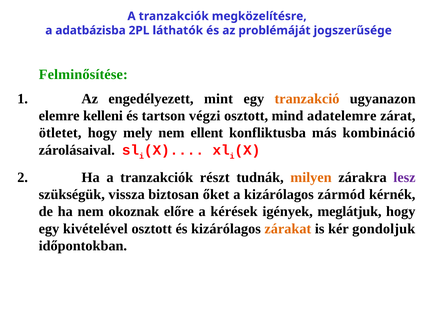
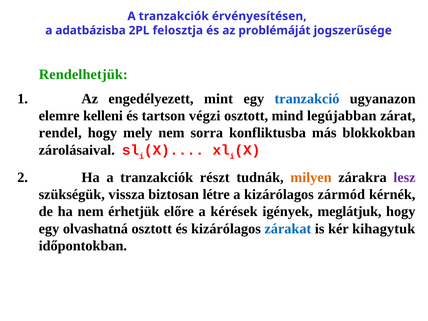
megközelítésre: megközelítésre -> érvényesítésen (259, 16)
láthatók: láthatók -> felosztja (178, 30)
Felminősítése: Felminősítése -> Rendelhetjük (83, 74)
tranzakció colour: orange -> blue (307, 99)
adatelemre: adatelemre -> legújabban (342, 116)
ötletet: ötletet -> rendel (60, 133)
ellent: ellent -> sorra (207, 133)
kombináció: kombináció -> blokkokban (379, 133)
őket: őket -> létre (216, 194)
okoznak: okoznak -> érhetjük (134, 212)
kivételével: kivételével -> olvashatná (95, 229)
zárakat colour: orange -> blue (288, 229)
gondoljuk: gondoljuk -> kihagytuk (384, 229)
